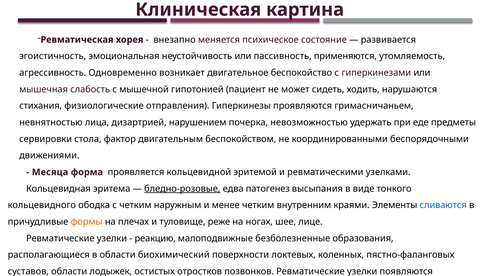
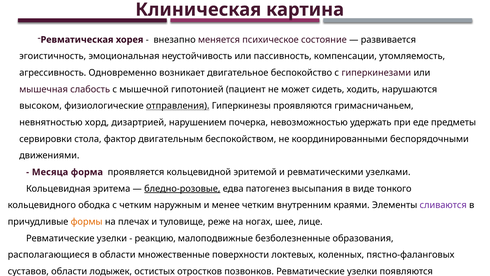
применяются: применяются -> компенсации (345, 56)
стихания: стихания -> высоком (41, 106)
отправления underline: none -> present (178, 106)
лица: лица -> хорд (97, 122)
сливаются colour: blue -> purple (443, 205)
биохимический: биохимический -> множественные (174, 255)
